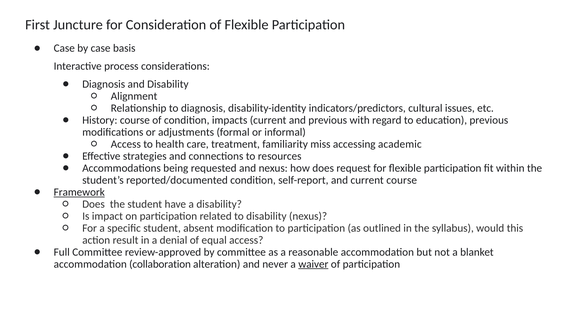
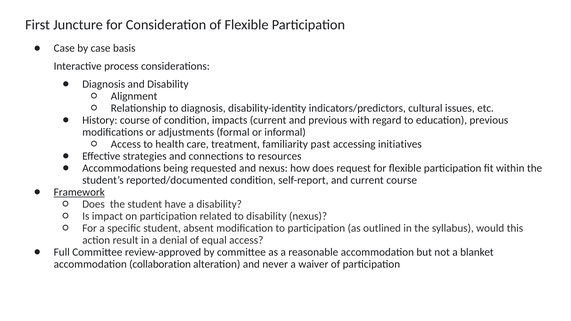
miss: miss -> past (320, 144)
academic: academic -> initiatives (400, 144)
waiver underline: present -> none (313, 264)
